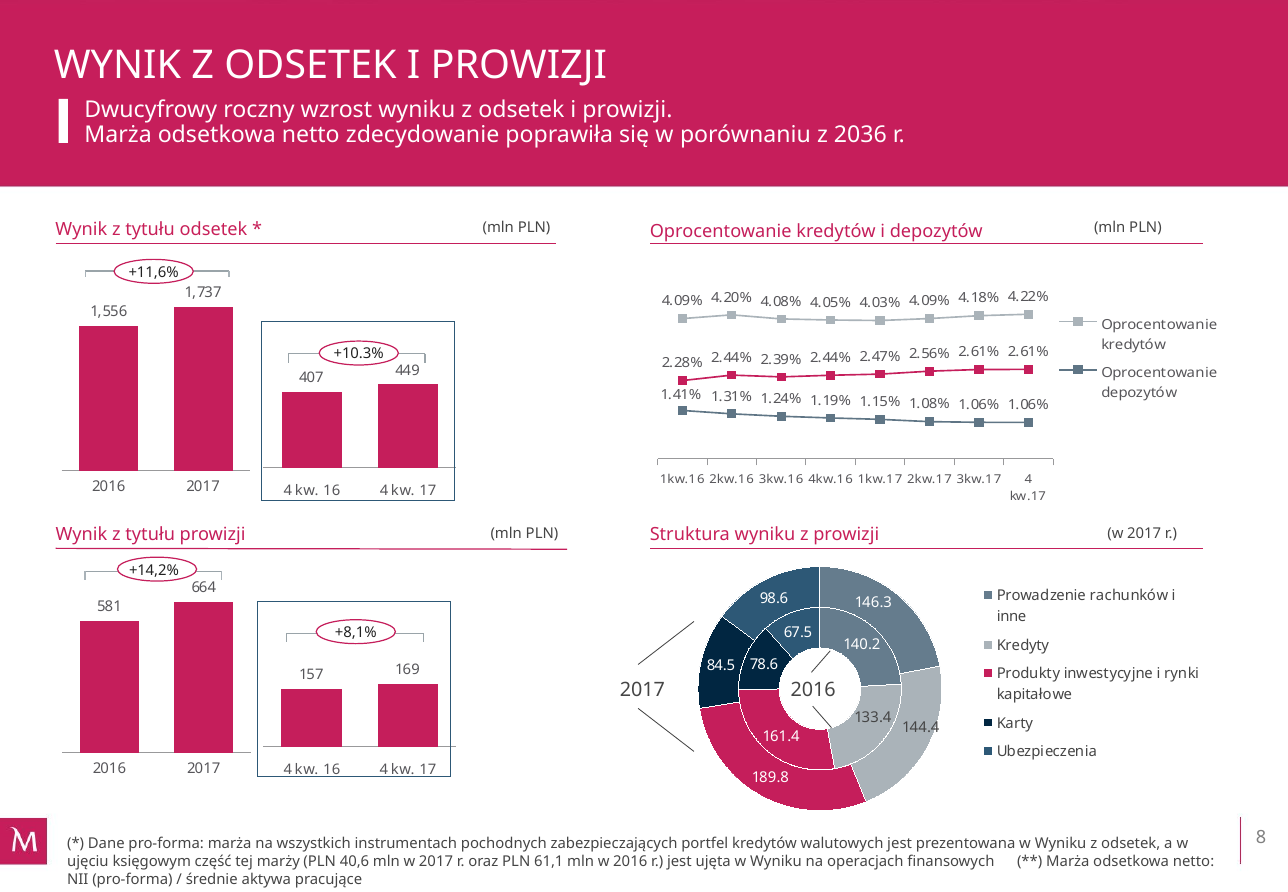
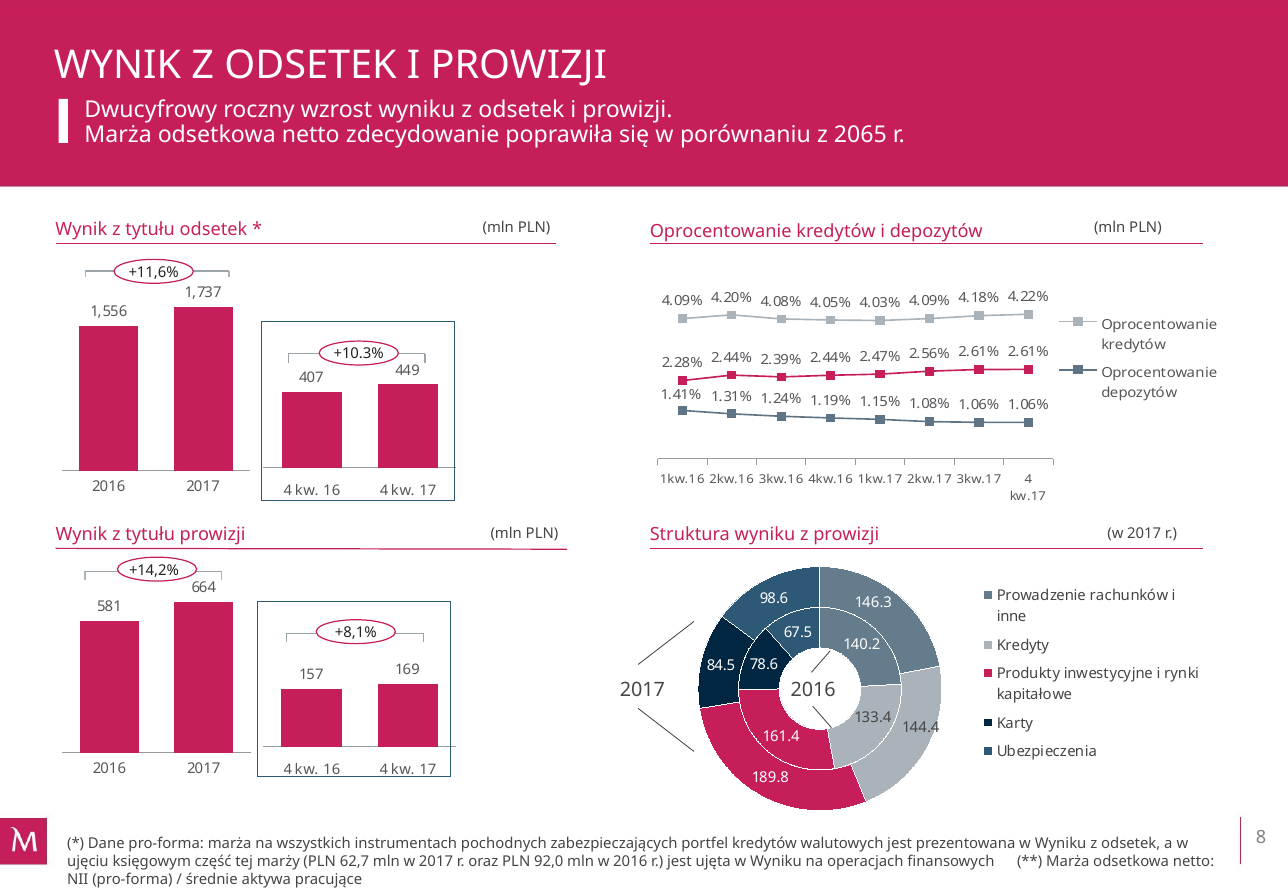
2036: 2036 -> 2065 (860, 134)
40,6: 40,6 -> 62,7 (355, 861)
61,1: 61,1 -> 92,0 (549, 861)
